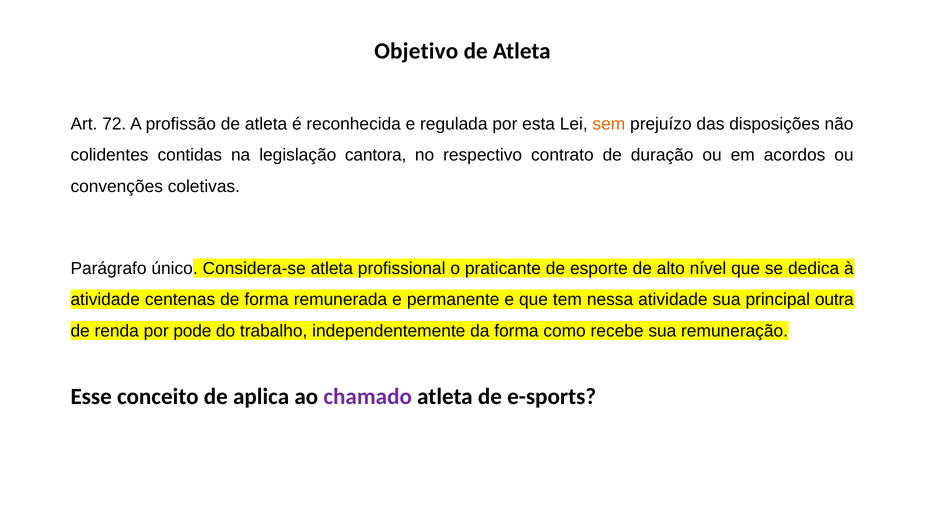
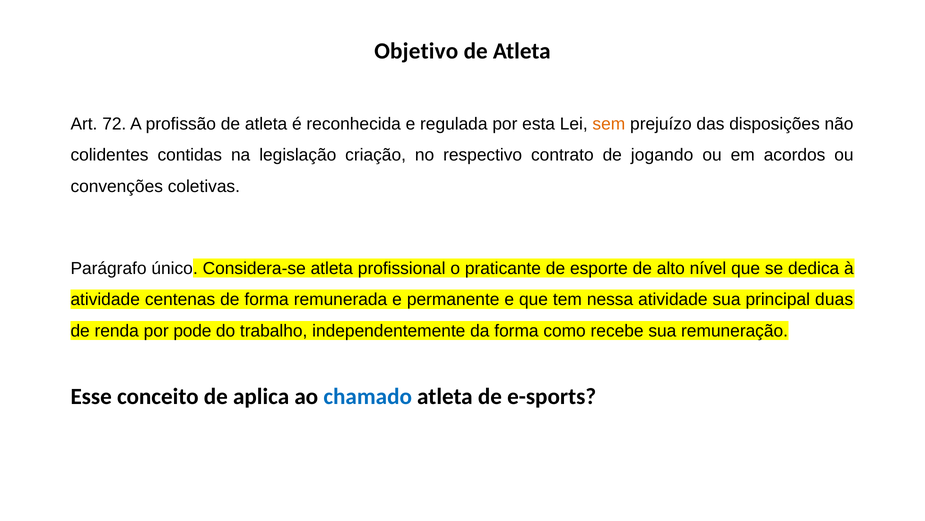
cantora: cantora -> criação (376, 155)
duração: duração -> jogando (662, 155)
outra: outra -> duas (834, 299)
chamado colour: purple -> blue (368, 396)
